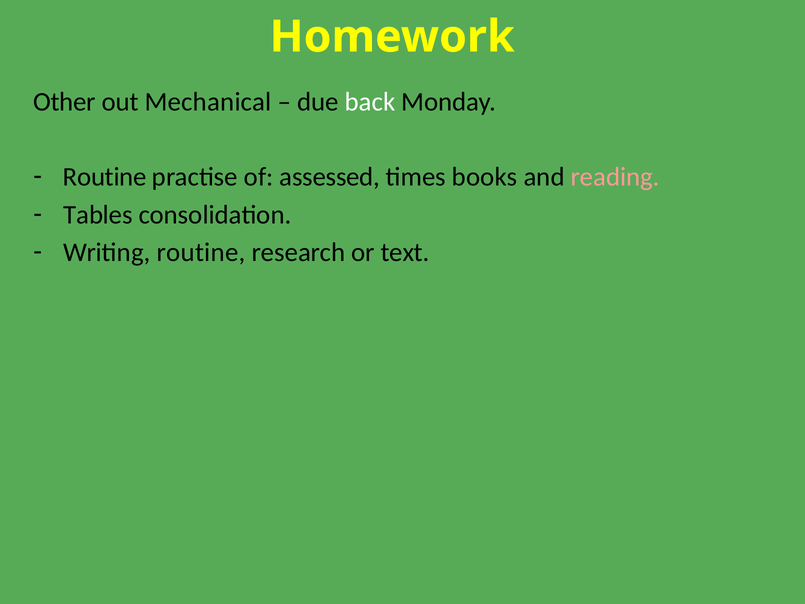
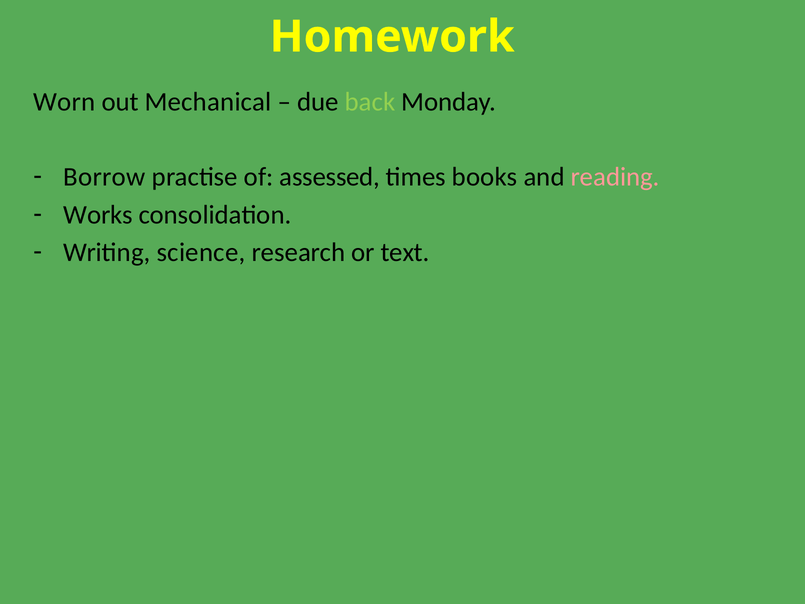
Other: Other -> Worn (64, 102)
back colour: white -> light green (370, 102)
Routine: Routine -> Borrow (105, 177)
Tables: Tables -> Works (98, 215)
Writing routine: routine -> science (201, 252)
